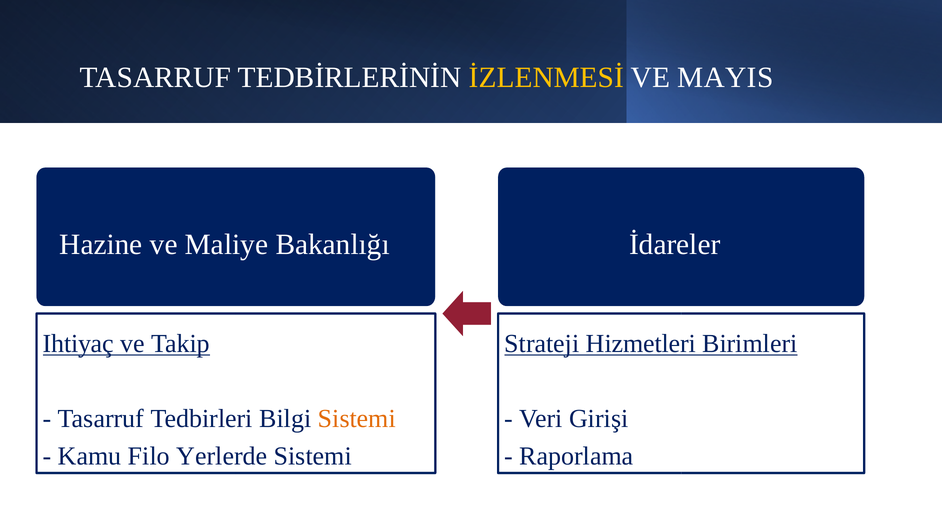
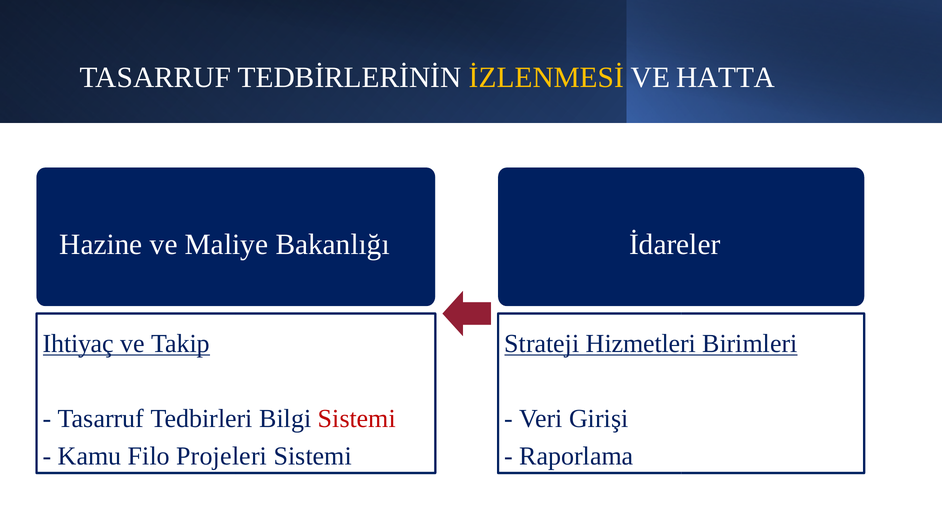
MAYIS: MAYIS -> HATTA (726, 78)
Sistemi colour: orange -> red (357, 419)
Yerlerde: Yerlerde -> Projeleri (222, 456)
